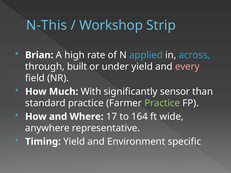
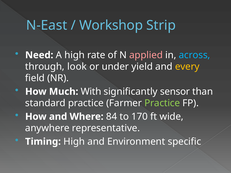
N-This: N-This -> N-East (47, 25)
Brian: Brian -> Need (39, 55)
applied colour: light blue -> pink (146, 55)
built: built -> look (77, 67)
every colour: pink -> yellow (187, 67)
17: 17 -> 84 (112, 117)
164: 164 -> 170 (140, 117)
Timing Yield: Yield -> High (74, 142)
